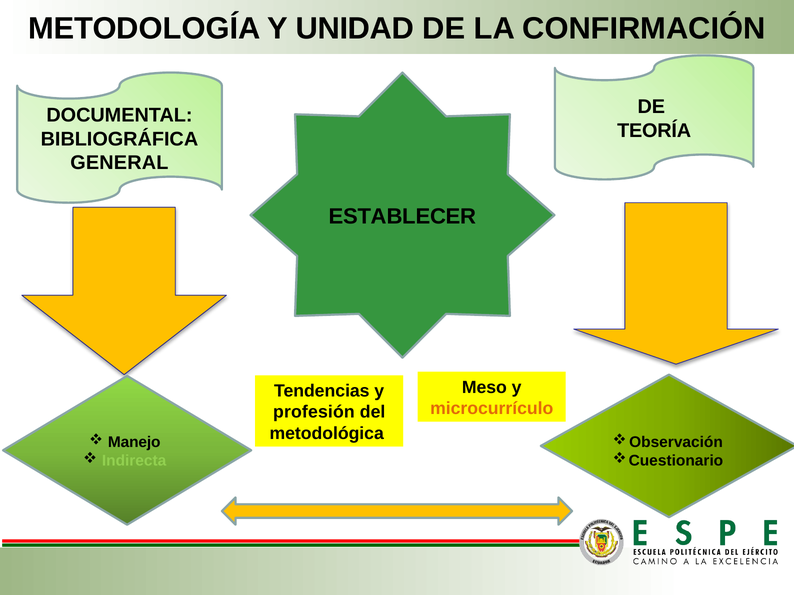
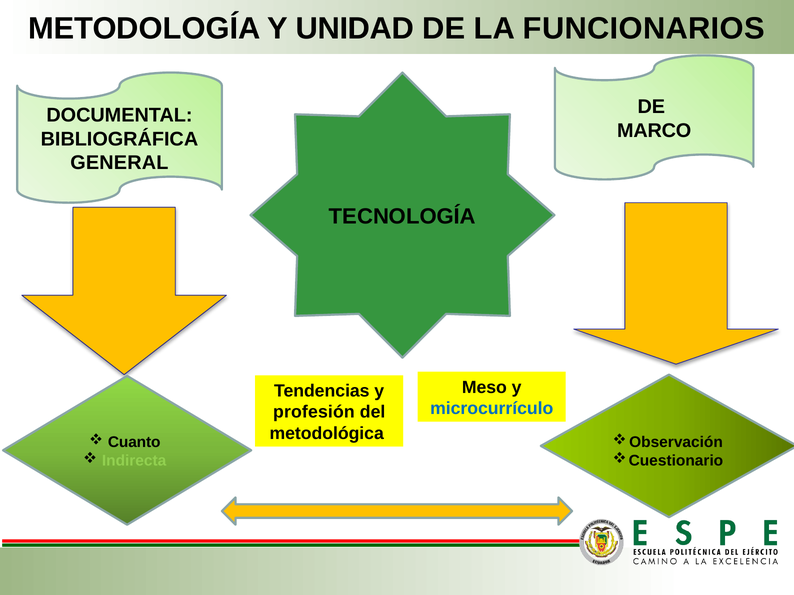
CONFIRMACIÓN: CONFIRMACIÓN -> FUNCIONARIOS (644, 28)
TEORÍA: TEORÍA -> MARCO (654, 131)
ESTABLECER: ESTABLECER -> TECNOLOGÍA (402, 217)
microcurrículo colour: orange -> blue (492, 409)
Manejo: Manejo -> Cuanto (134, 442)
